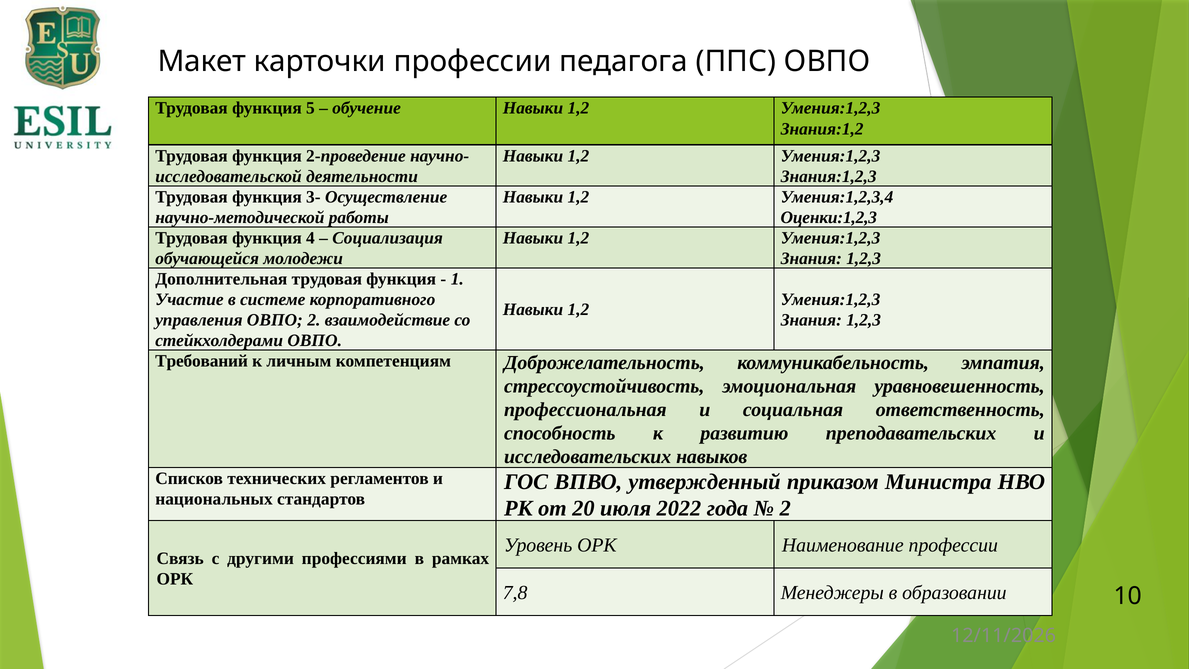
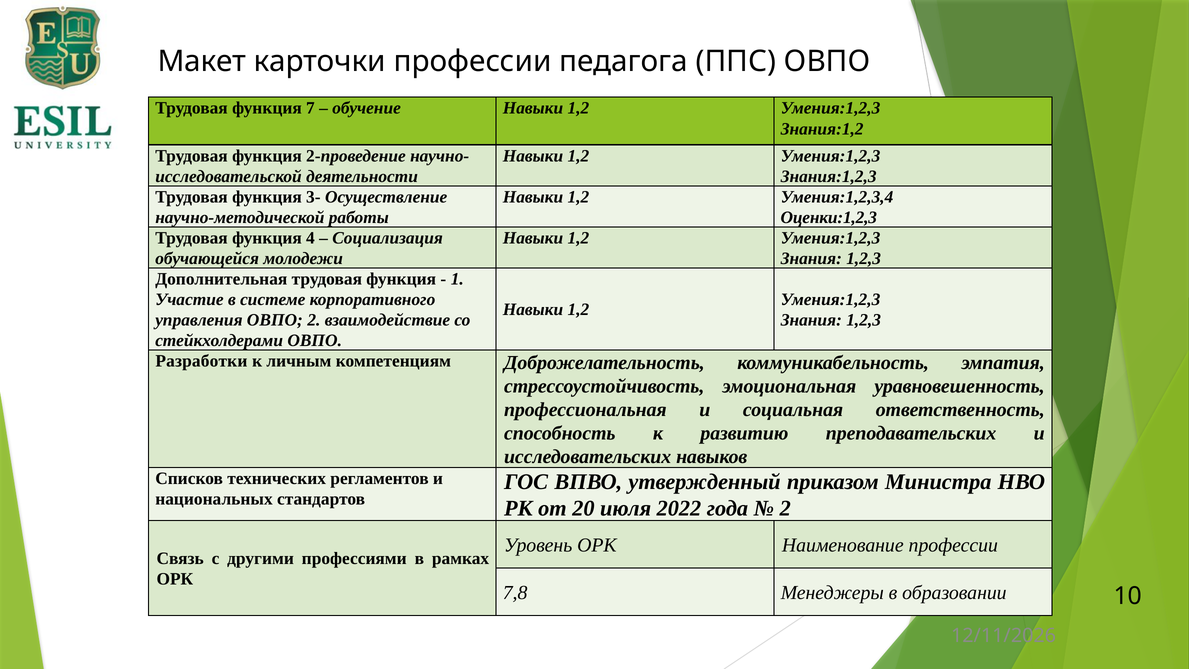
5: 5 -> 7 (310, 108)
Требований: Требований -> Разработки (201, 361)
